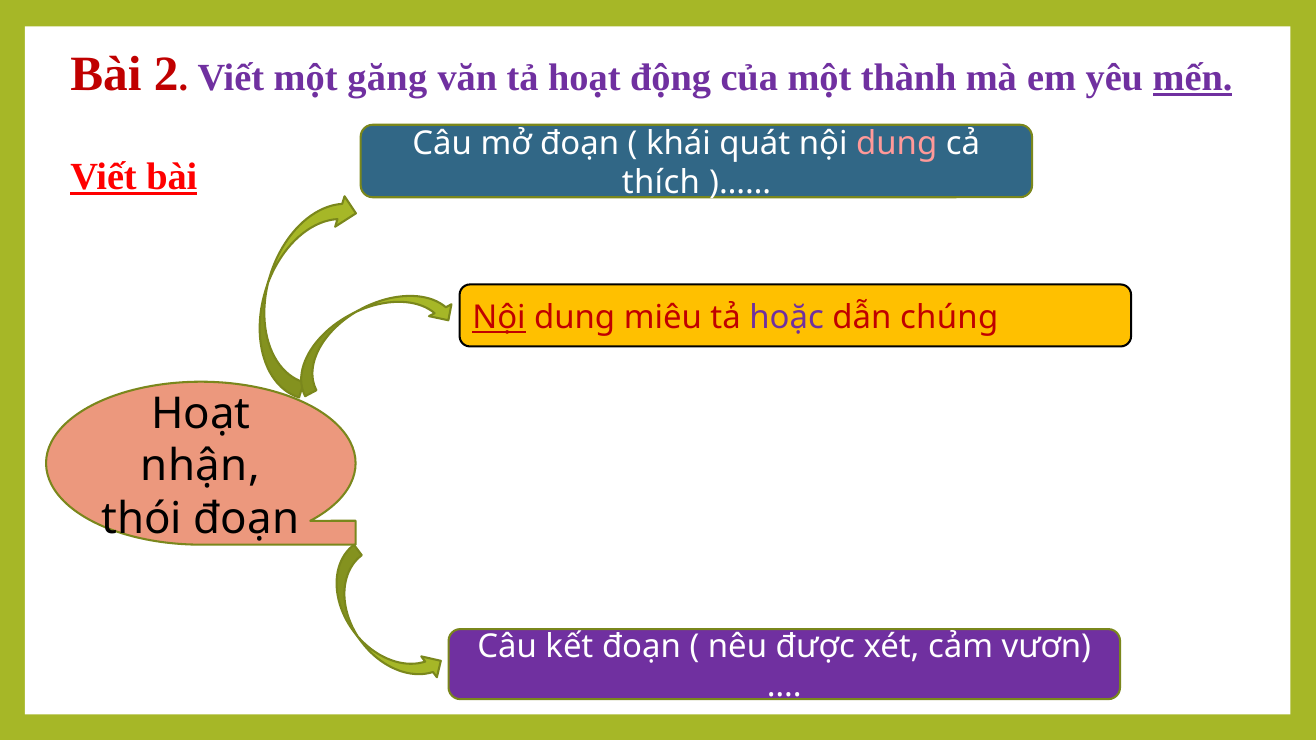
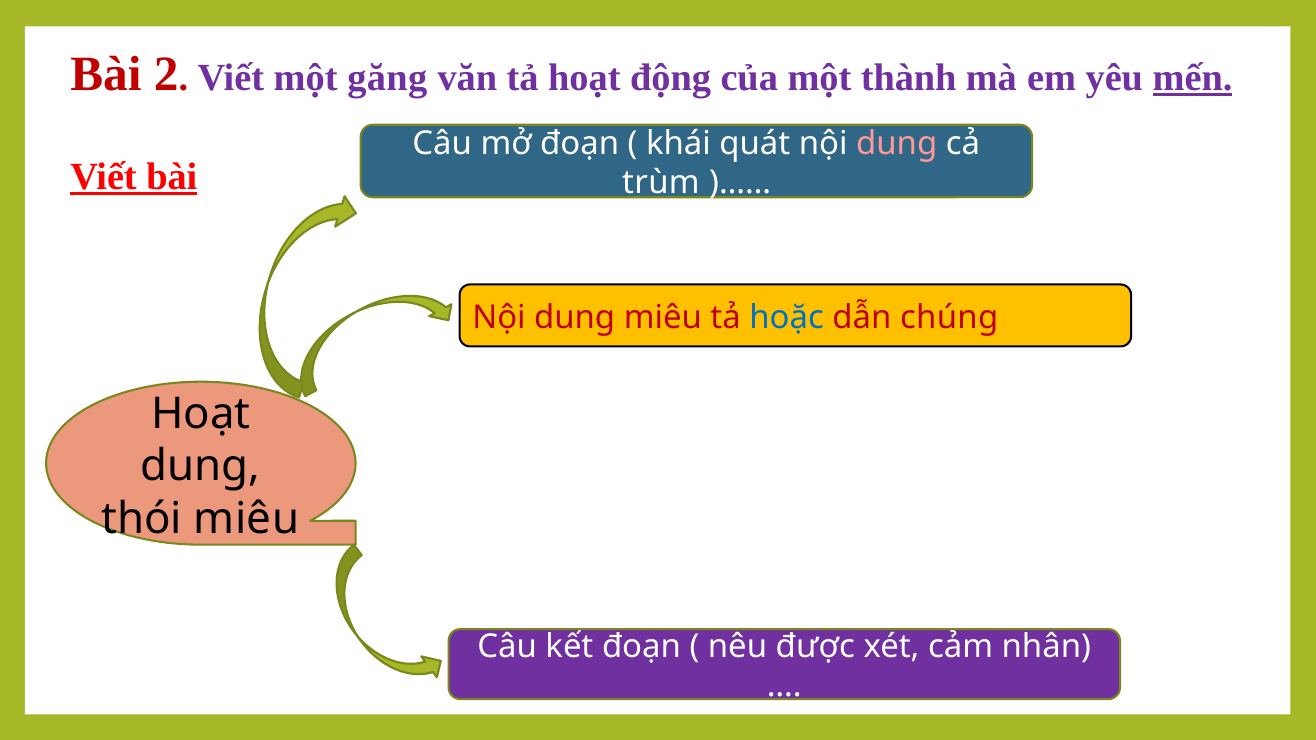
thích: thích -> trùm (661, 183)
Nội underline: present -> none (499, 318)
hoặc colour: purple -> blue (787, 318)
nhận: nhận -> dung (201, 466)
thói đoạn: đoạn -> miêu (247, 519)
vươn: vươn -> nhân (1046, 647)
